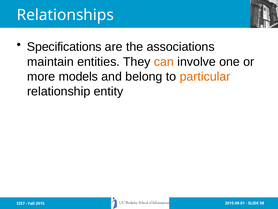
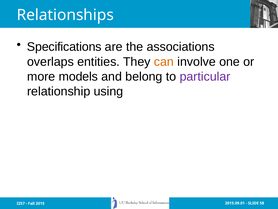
maintain: maintain -> overlaps (50, 62)
particular colour: orange -> purple (205, 76)
entity: entity -> using (108, 91)
